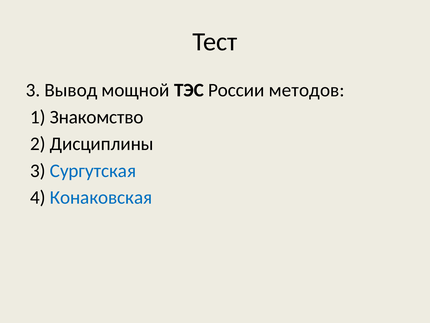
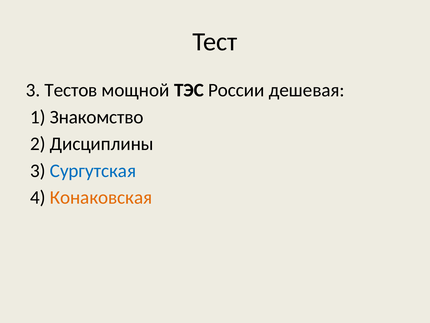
Вывод: Вывод -> Тестов (71, 90)
методов: методов -> дешевая (307, 90)
Конаковская colour: blue -> orange (101, 197)
